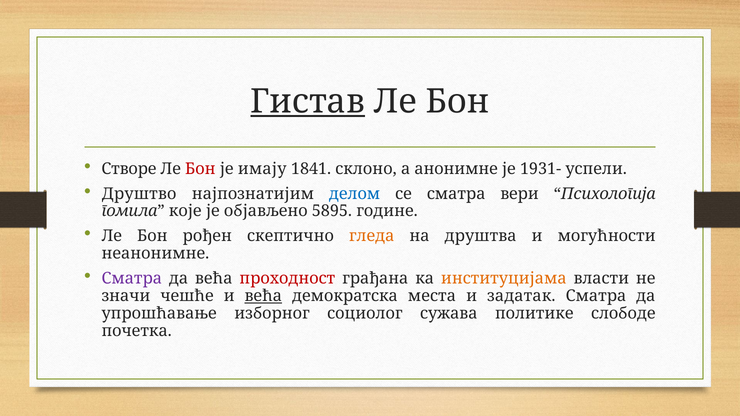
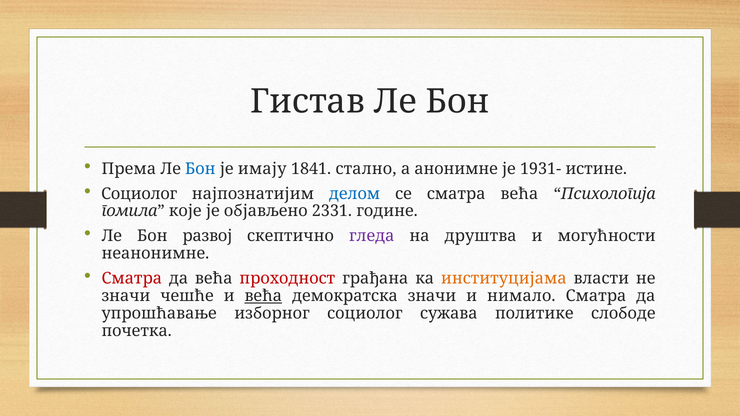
Гистав underline: present -> none (308, 102)
Створе: Створе -> Према (129, 169)
Бон colour: red -> blue (200, 169)
склоно: склоно -> стално (366, 169)
успели: успели -> истине (596, 169)
Друштво: Друштво -> Социолог (139, 194)
сматра вери: вери -> већа (519, 194)
5895: 5895 -> 2331 (332, 211)
рођен: рођен -> развој (207, 236)
гледа colour: orange -> purple (372, 236)
Сматра colour: purple -> red (132, 279)
демократска места: места -> значи (432, 296)
задатак: задатак -> нимало (521, 296)
